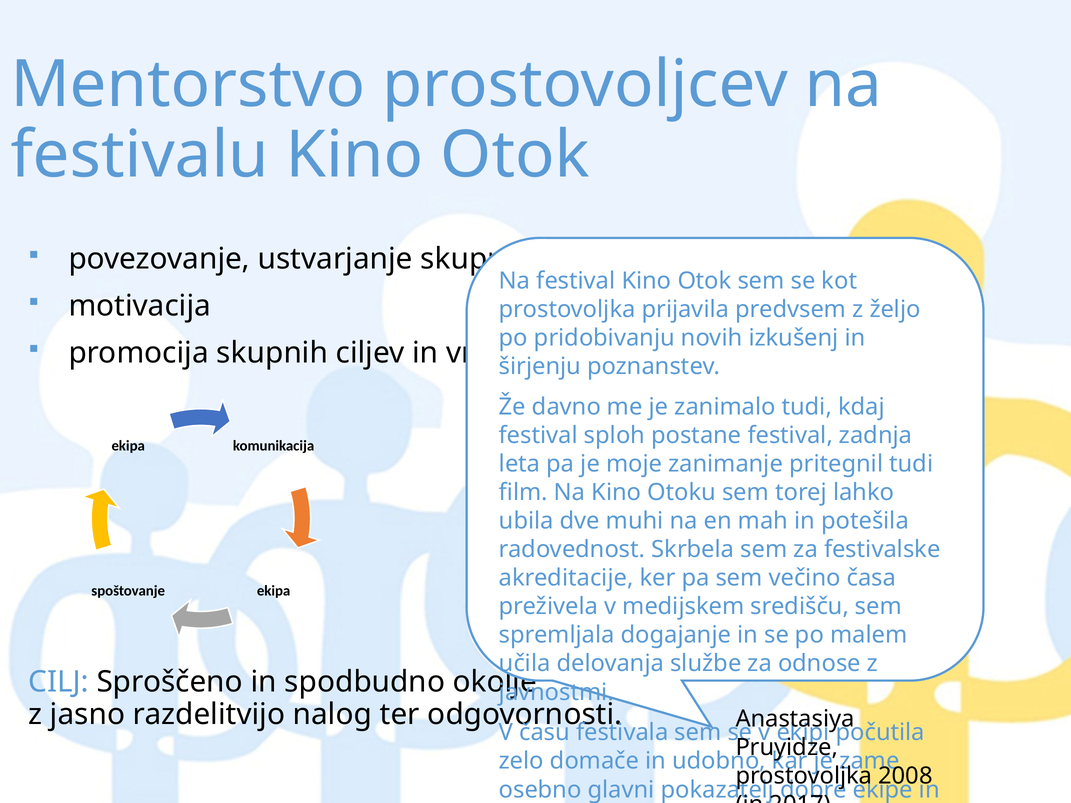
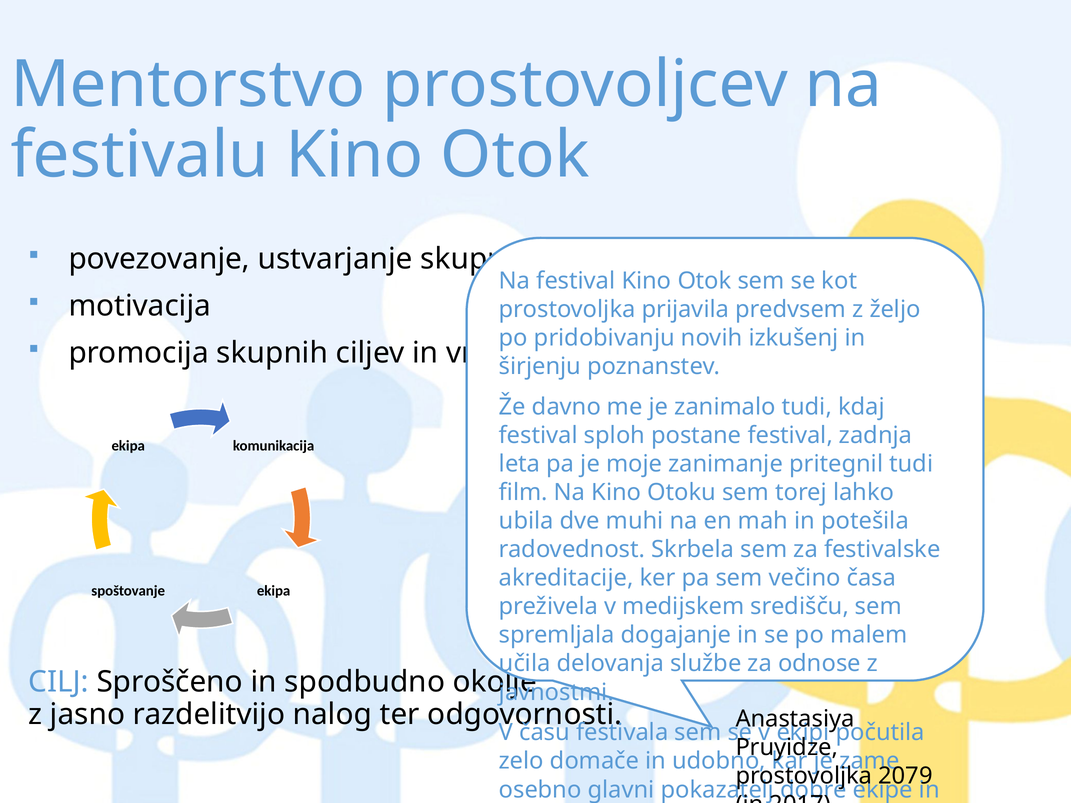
2008: 2008 -> 2079 (905, 776)
